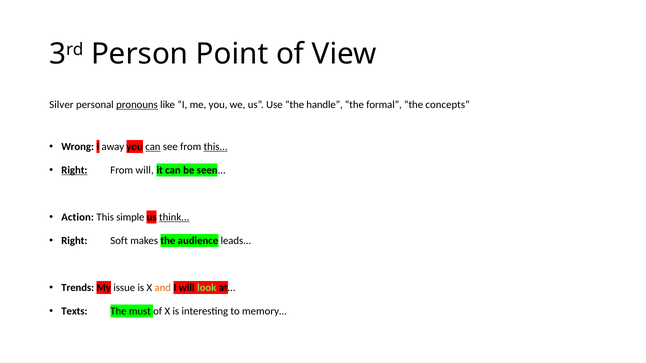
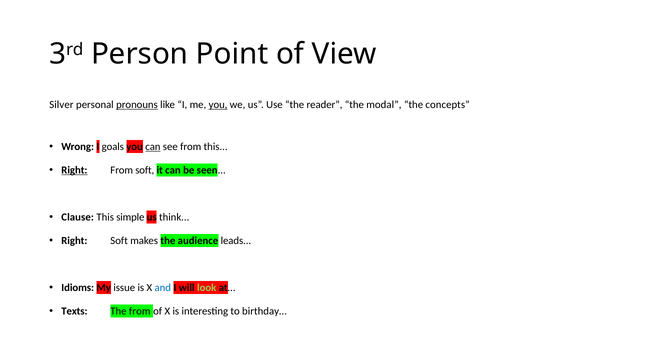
you underline: none -> present (218, 105)
handle: handle -> reader (324, 105)
formal: formal -> modal (384, 105)
away: away -> goals (113, 147)
this underline: present -> none (216, 147)
From will: will -> soft (145, 170)
Action: Action -> Clause (78, 217)
think underline: present -> none (174, 217)
Trends: Trends -> Idioms (78, 288)
and colour: orange -> blue (163, 288)
The must: must -> from (140, 312)
memory…: memory… -> birthday… (264, 312)
